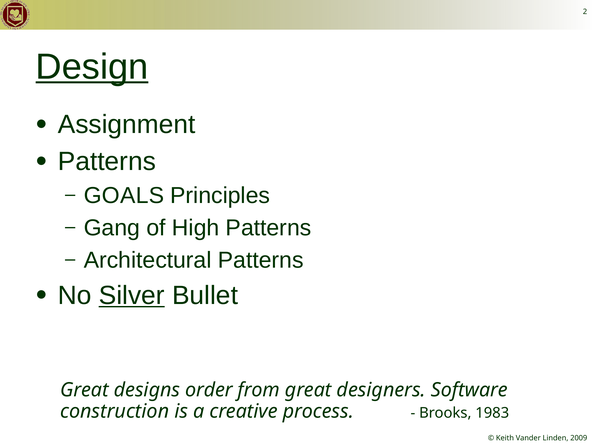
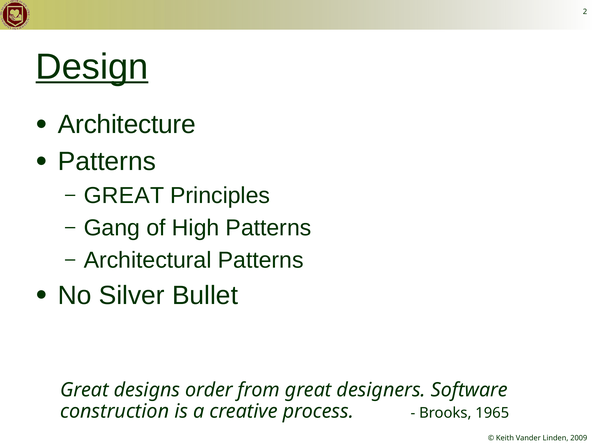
Assignment: Assignment -> Architecture (127, 124)
GOALS: GOALS -> GREAT (124, 195)
Silver underline: present -> none (132, 295)
1983: 1983 -> 1965 (492, 413)
